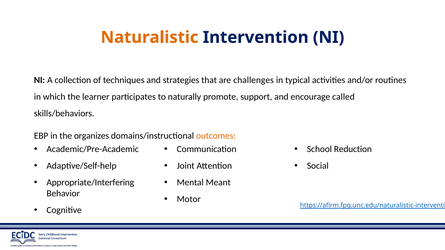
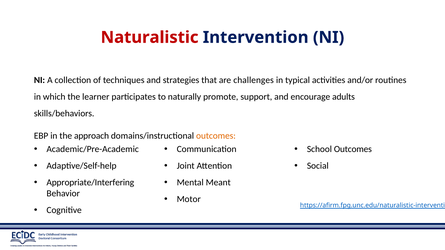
Naturalistic colour: orange -> red (150, 37)
called: called -> adults (344, 97)
organizes: organizes -> approach (92, 136)
School Reduction: Reduction -> Outcomes (353, 149)
